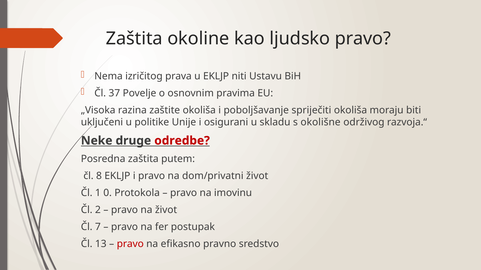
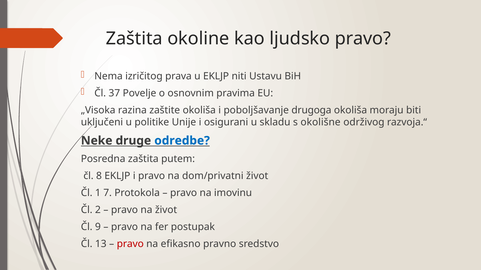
spriječiti: spriječiti -> drugoga (311, 110)
odredbe colour: red -> blue (182, 141)
0: 0 -> 7 (108, 193)
7: 7 -> 9 (98, 227)
